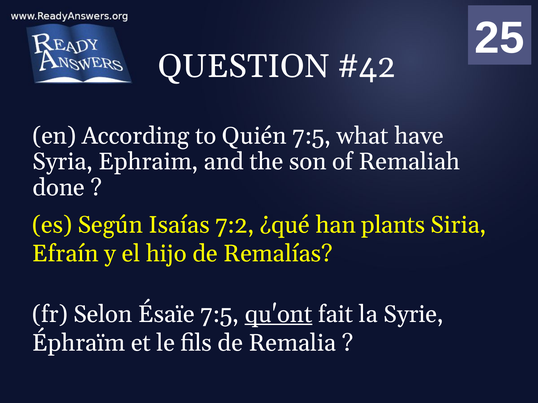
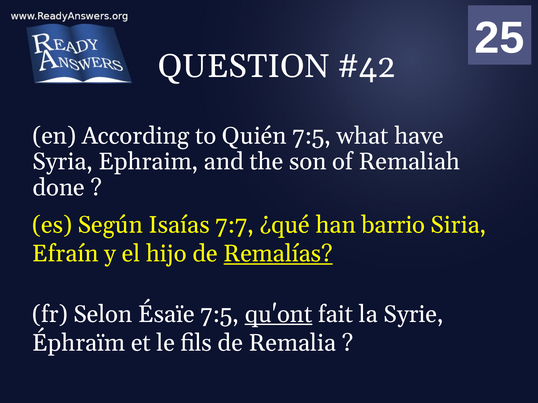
7:2: 7:2 -> 7:7 (235, 225)
plants: plants -> barrio (393, 225)
Remalías underline: none -> present (278, 254)
